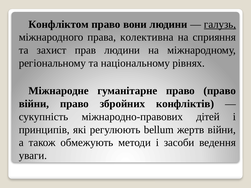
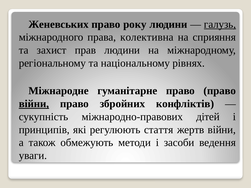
Конфліктом: Конфліктом -> Женевських (59, 24)
вони: вони -> року (135, 24)
війни underline: none -> present (34, 104)
bellum: bellum -> стаття (159, 130)
